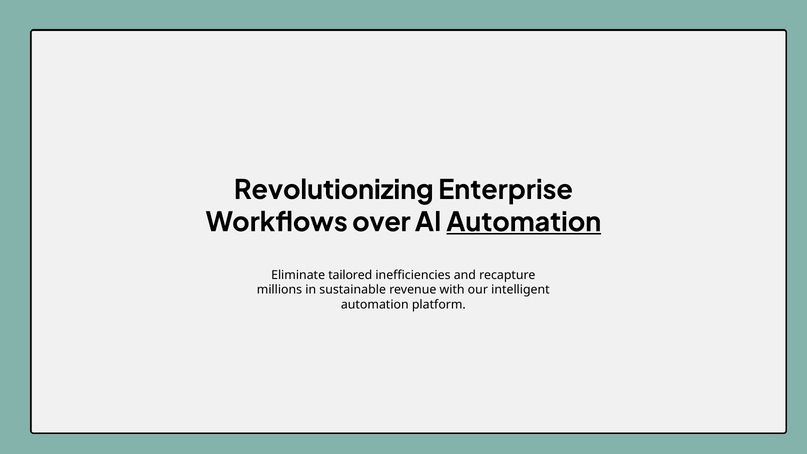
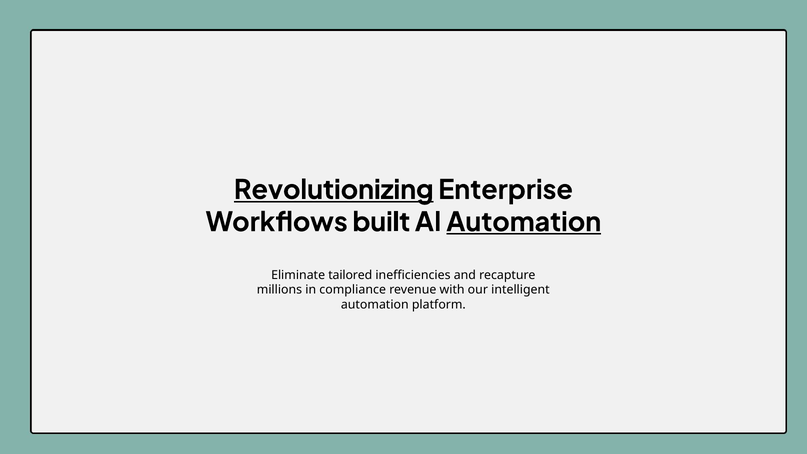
Revolutionizing underline: none -> present (334, 190)
over: over -> built (381, 222)
sustainable: sustainable -> compliance (353, 290)
